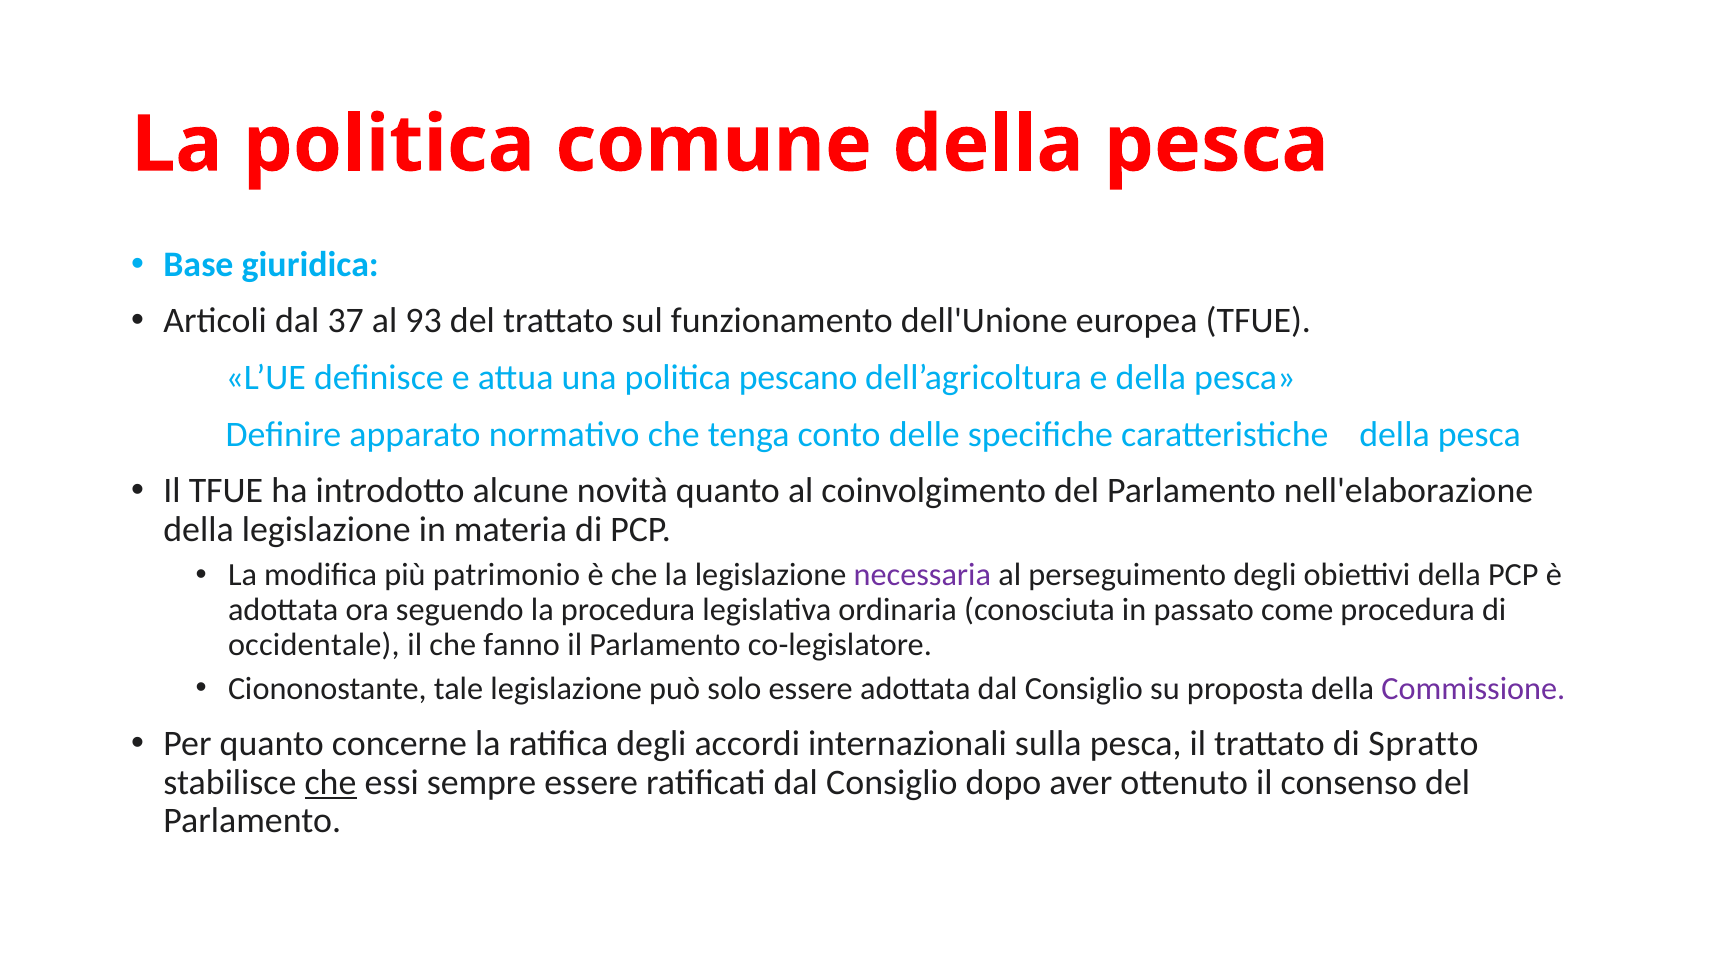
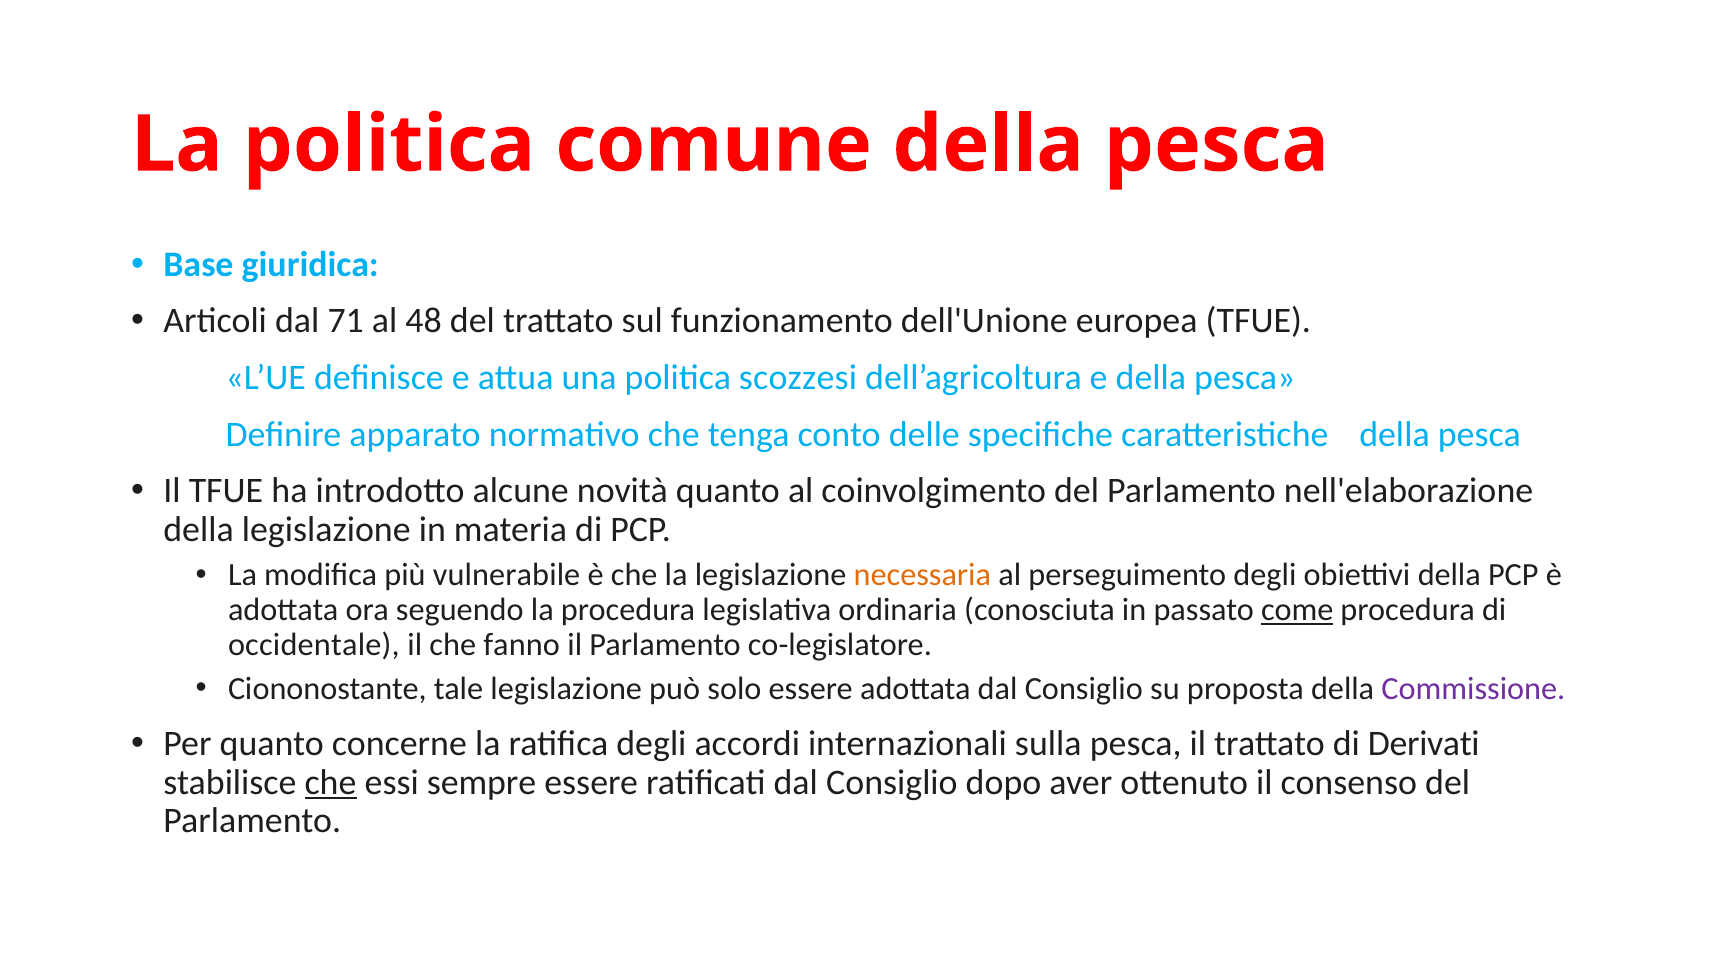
37: 37 -> 71 (346, 321)
93: 93 -> 48 (424, 321)
pescano: pescano -> scozzesi (798, 378)
patrimonio: patrimonio -> vulnerabile (507, 575)
necessaria colour: purple -> orange (922, 575)
come underline: none -> present (1297, 610)
Spratto: Spratto -> Derivati (1424, 744)
